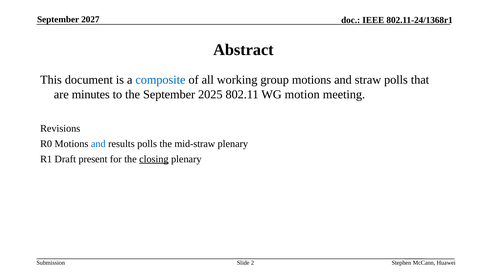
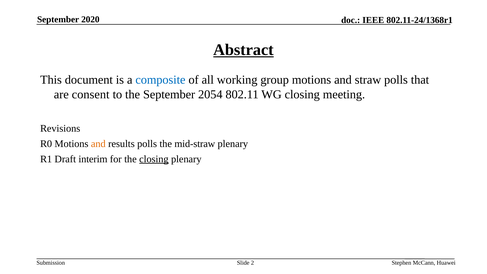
2027: 2027 -> 2020 (90, 19)
Abstract underline: none -> present (243, 50)
minutes: minutes -> consent (91, 95)
2025: 2025 -> 2054 (210, 95)
WG motion: motion -> closing (302, 95)
and colour: blue -> orange (98, 144)
present: present -> interim (93, 159)
